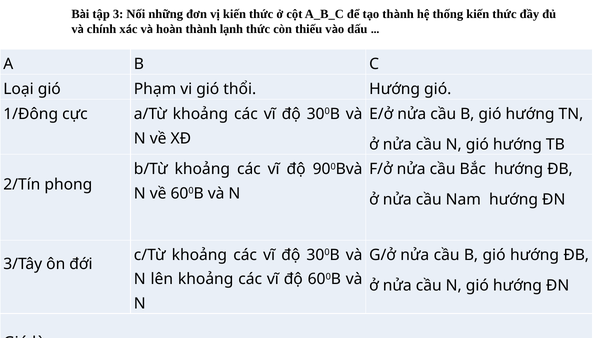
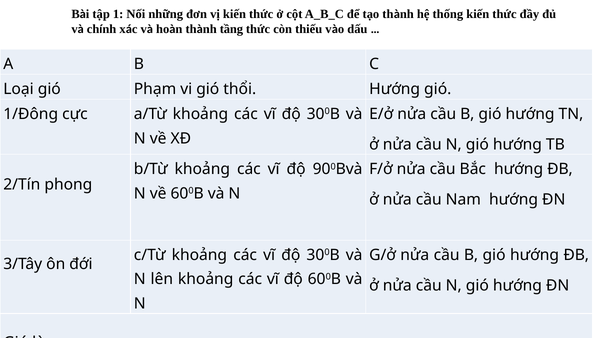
3: 3 -> 1 (118, 14)
lạnh: lạnh -> tầng (231, 29)
